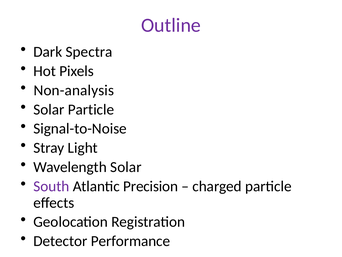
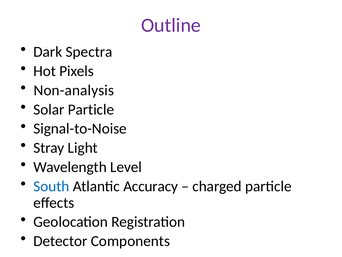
Wavelength Solar: Solar -> Level (126, 167)
South colour: purple -> blue (51, 186)
Precision: Precision -> Accuracy (151, 186)
Performance: Performance -> Components (130, 241)
